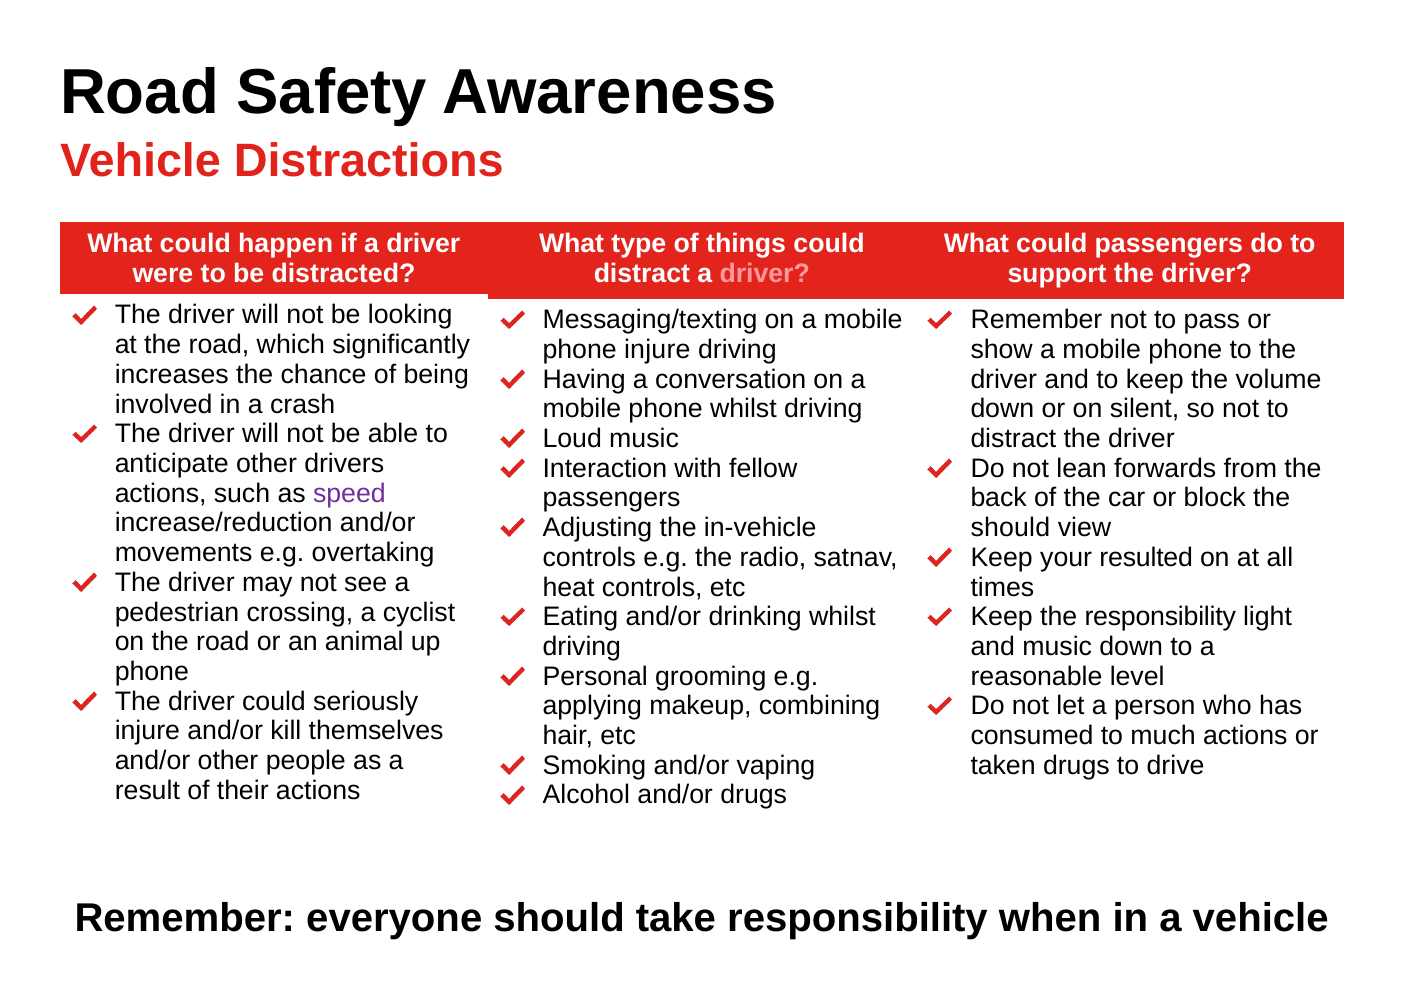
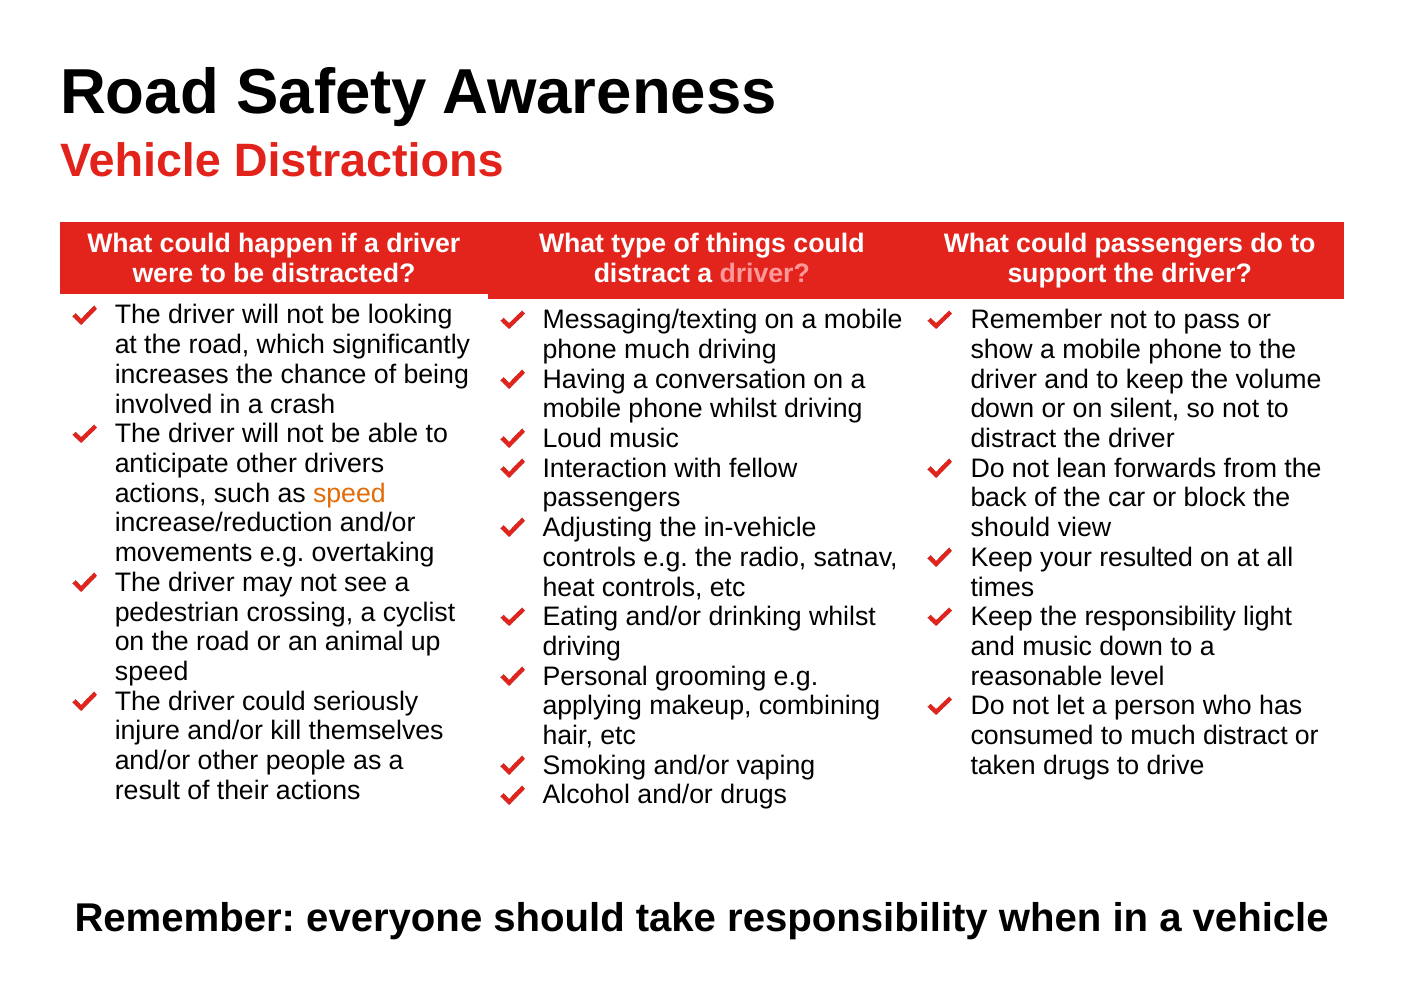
phone injure: injure -> much (657, 349)
speed colour: purple -> orange (349, 493)
phone: phone -> speed (152, 671)
much actions: actions -> distract (1245, 736)
